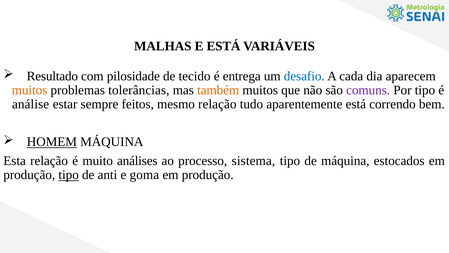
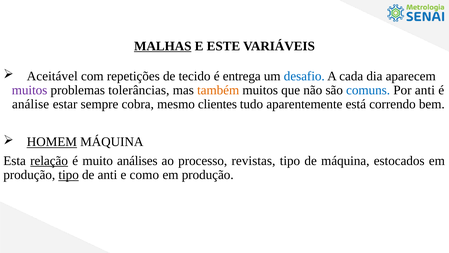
MALHAS underline: none -> present (163, 46)
E ESTÁ: ESTÁ -> ESTE (223, 46)
Resultado: Resultado -> Aceitável (52, 76)
pilosidade: pilosidade -> repetições (133, 76)
muitos colour: orange -> purple (30, 90)
comuns colour: purple -> blue (368, 90)
Por tipo: tipo -> anti (425, 90)
feitos: feitos -> cobra (138, 104)
mesmo relação: relação -> clientes (217, 104)
relação underline: none -> present (49, 161)
sistema: sistema -> revistas (253, 161)
goma: goma -> como (144, 175)
